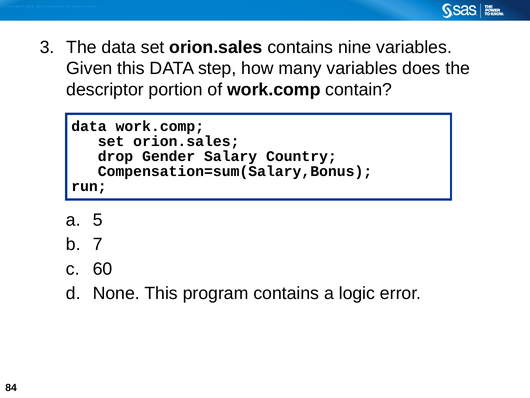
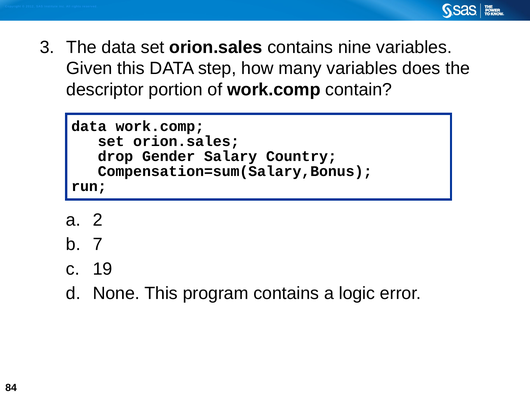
5: 5 -> 2 (98, 220)
60: 60 -> 19 (103, 269)
